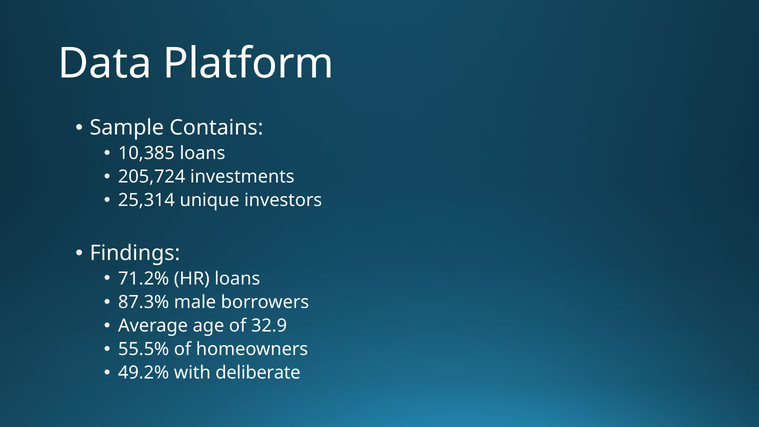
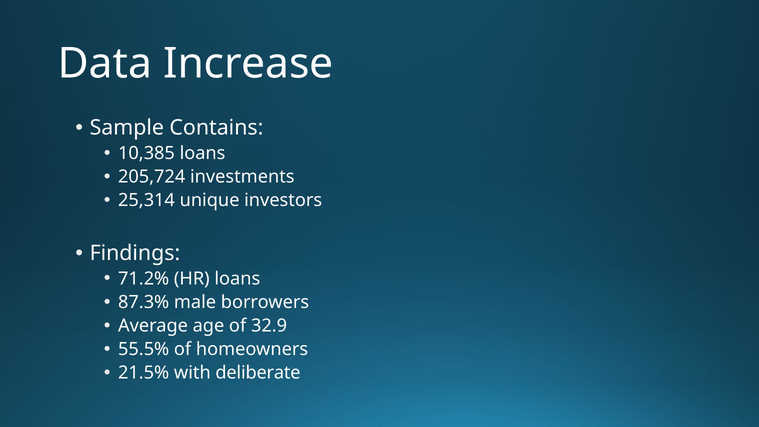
Platform: Platform -> Increase (248, 64)
49.2%: 49.2% -> 21.5% (144, 373)
